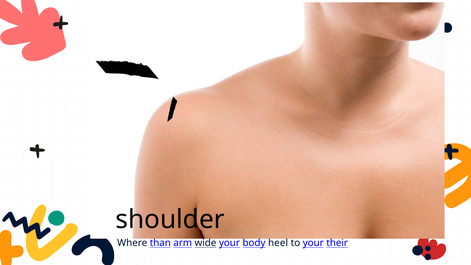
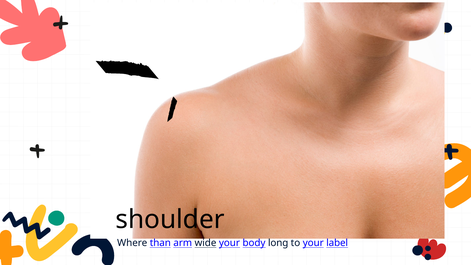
heel: heel -> long (278, 243)
their: their -> label (337, 243)
